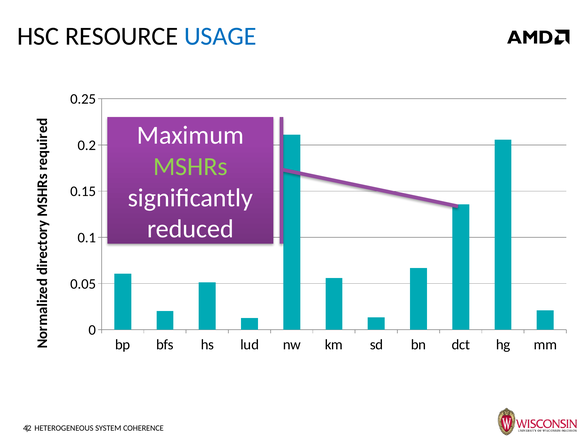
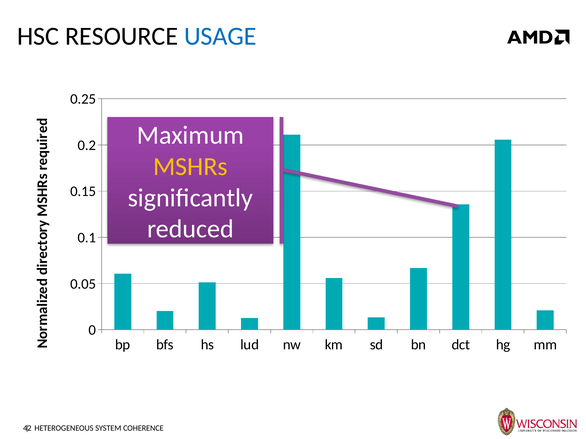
MSHRs colour: light green -> yellow (190, 167)
